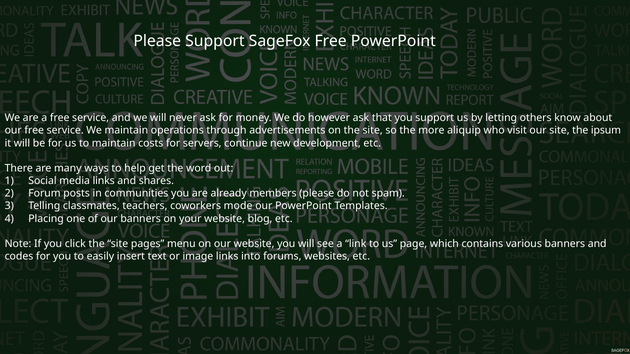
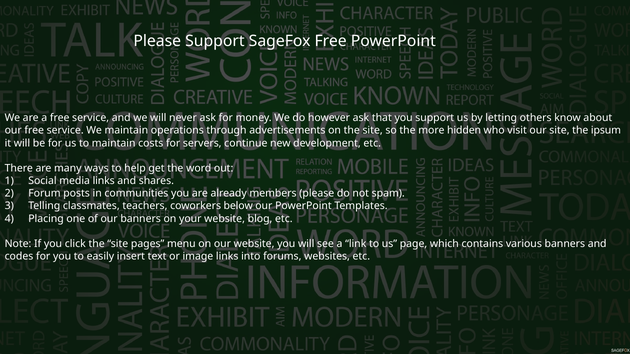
aliquip: aliquip -> hidden (464, 131)
mode: mode -> below (238, 206)
